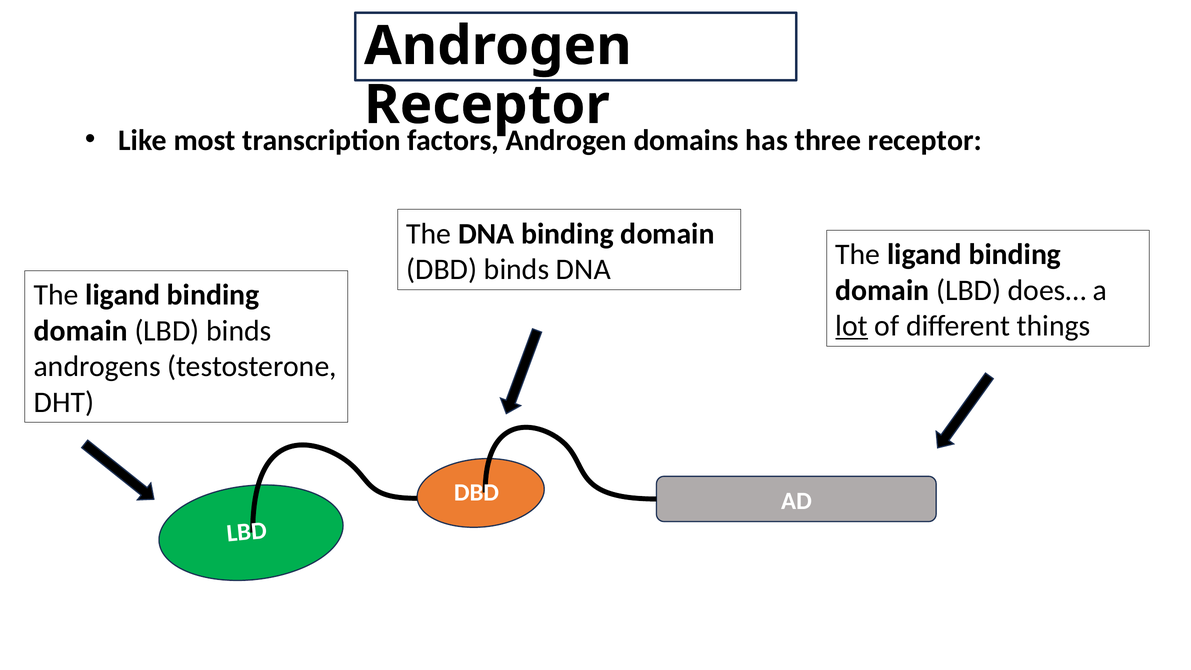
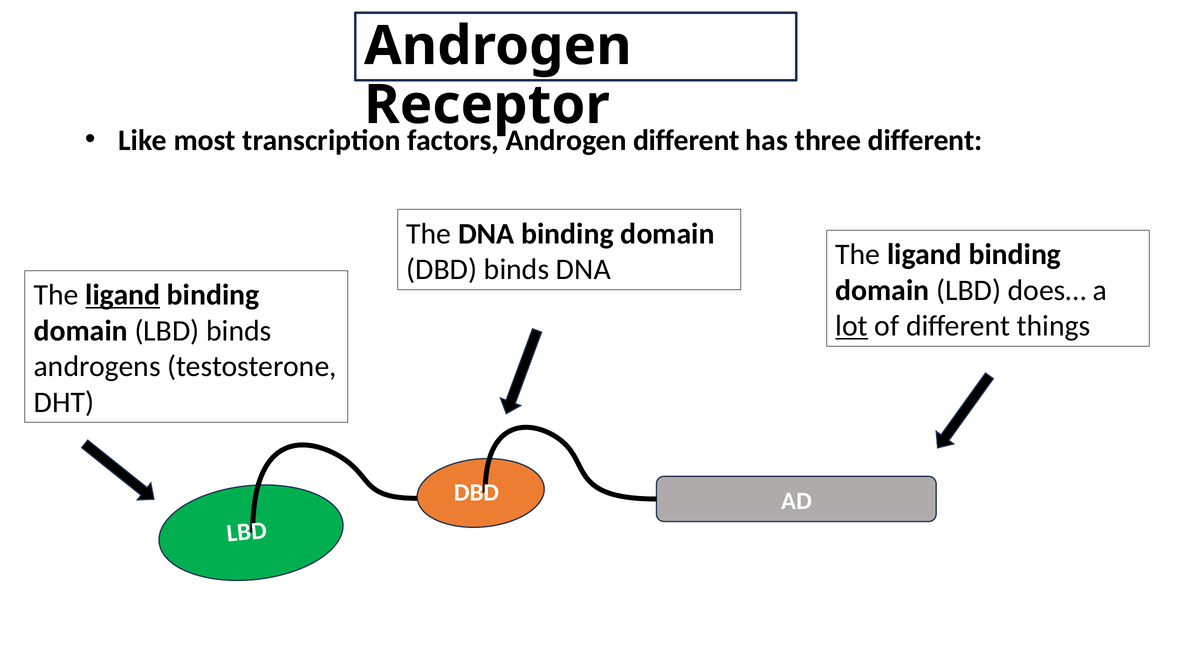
domains: domains -> different (686, 140)
three receptor: receptor -> different (925, 140)
ligand underline: none -> present (123, 295)
